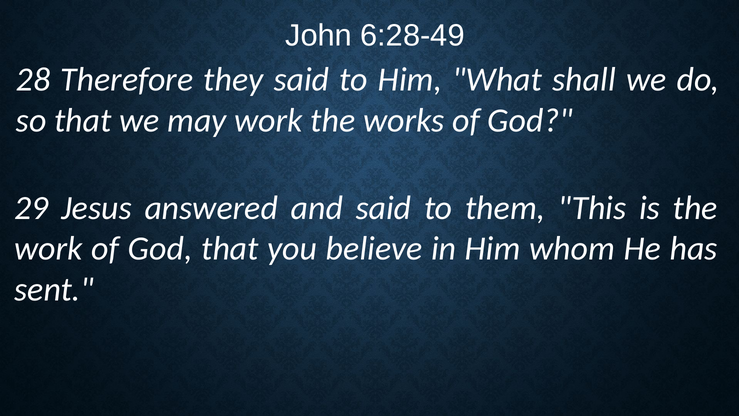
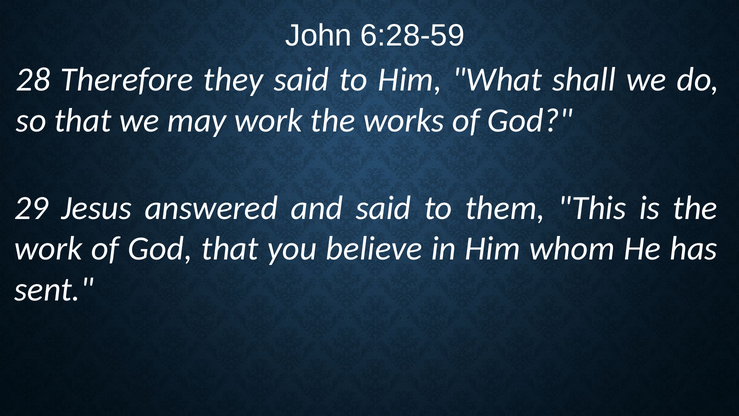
6:28-49: 6:28-49 -> 6:28-59 (412, 35)
